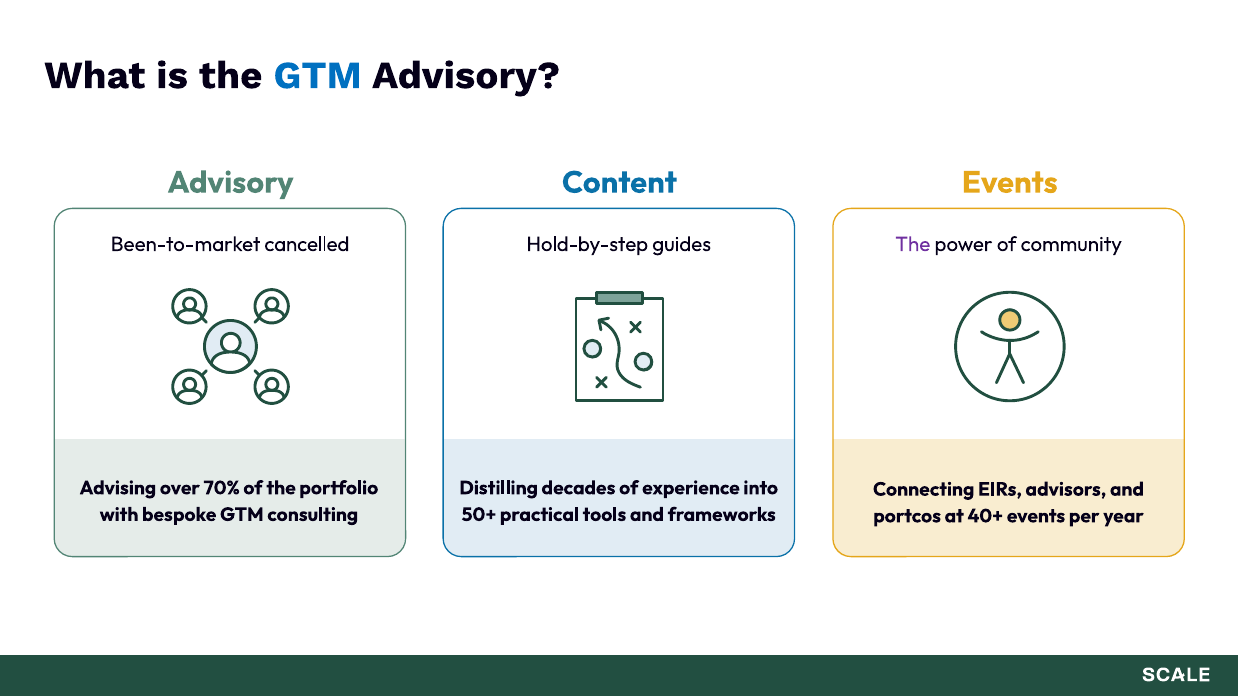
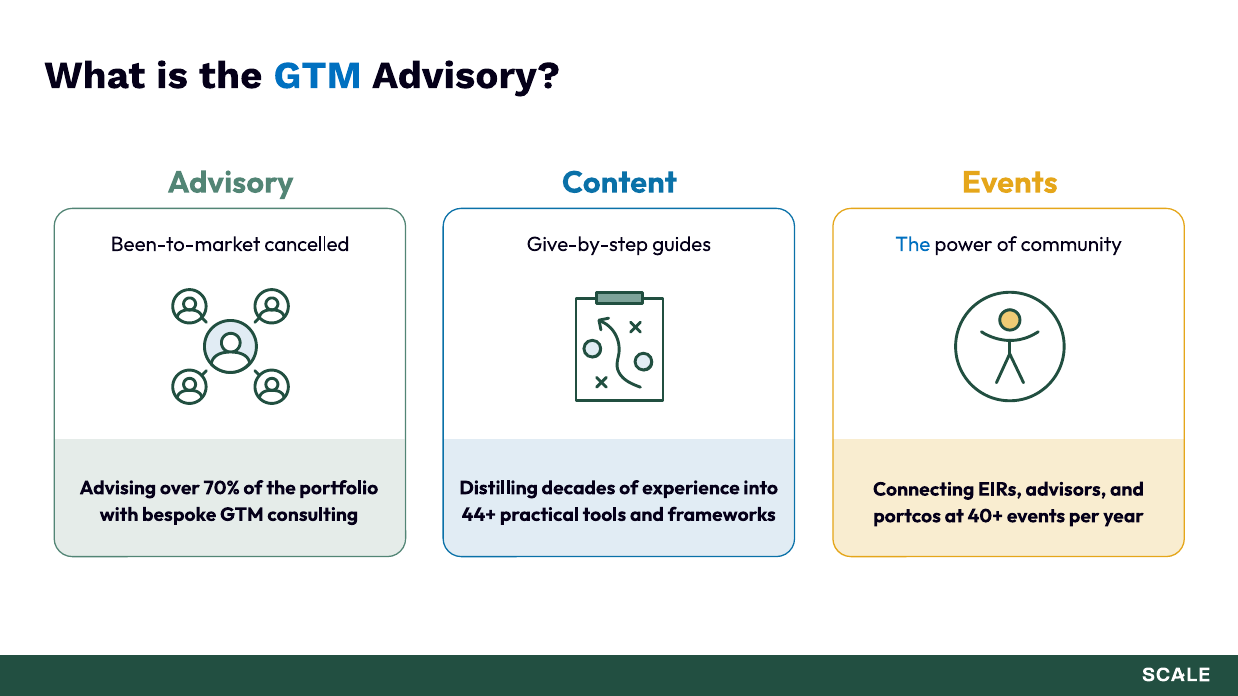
Hold-by-step: Hold-by-step -> Give-by-step (587, 244)
The colour: purple -> blue (913, 244)
50+: 50+ -> 44+ (479, 515)
